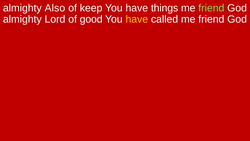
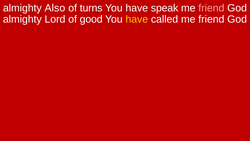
keep: keep -> turns (91, 8)
things: things -> speak (165, 8)
friend colour: light green -> pink (211, 8)
